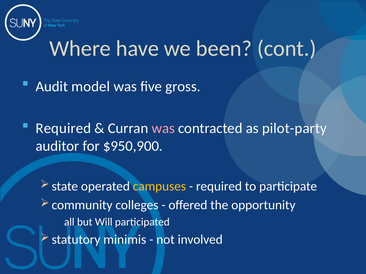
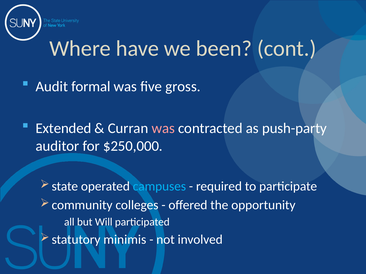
model: model -> formal (91, 87)
Required: Required -> Extended (63, 128)
pilot-party: pilot-party -> push-party (294, 128)
$950,900: $950,900 -> $250,000 (133, 146)
campuses colour: yellow -> light blue (159, 187)
